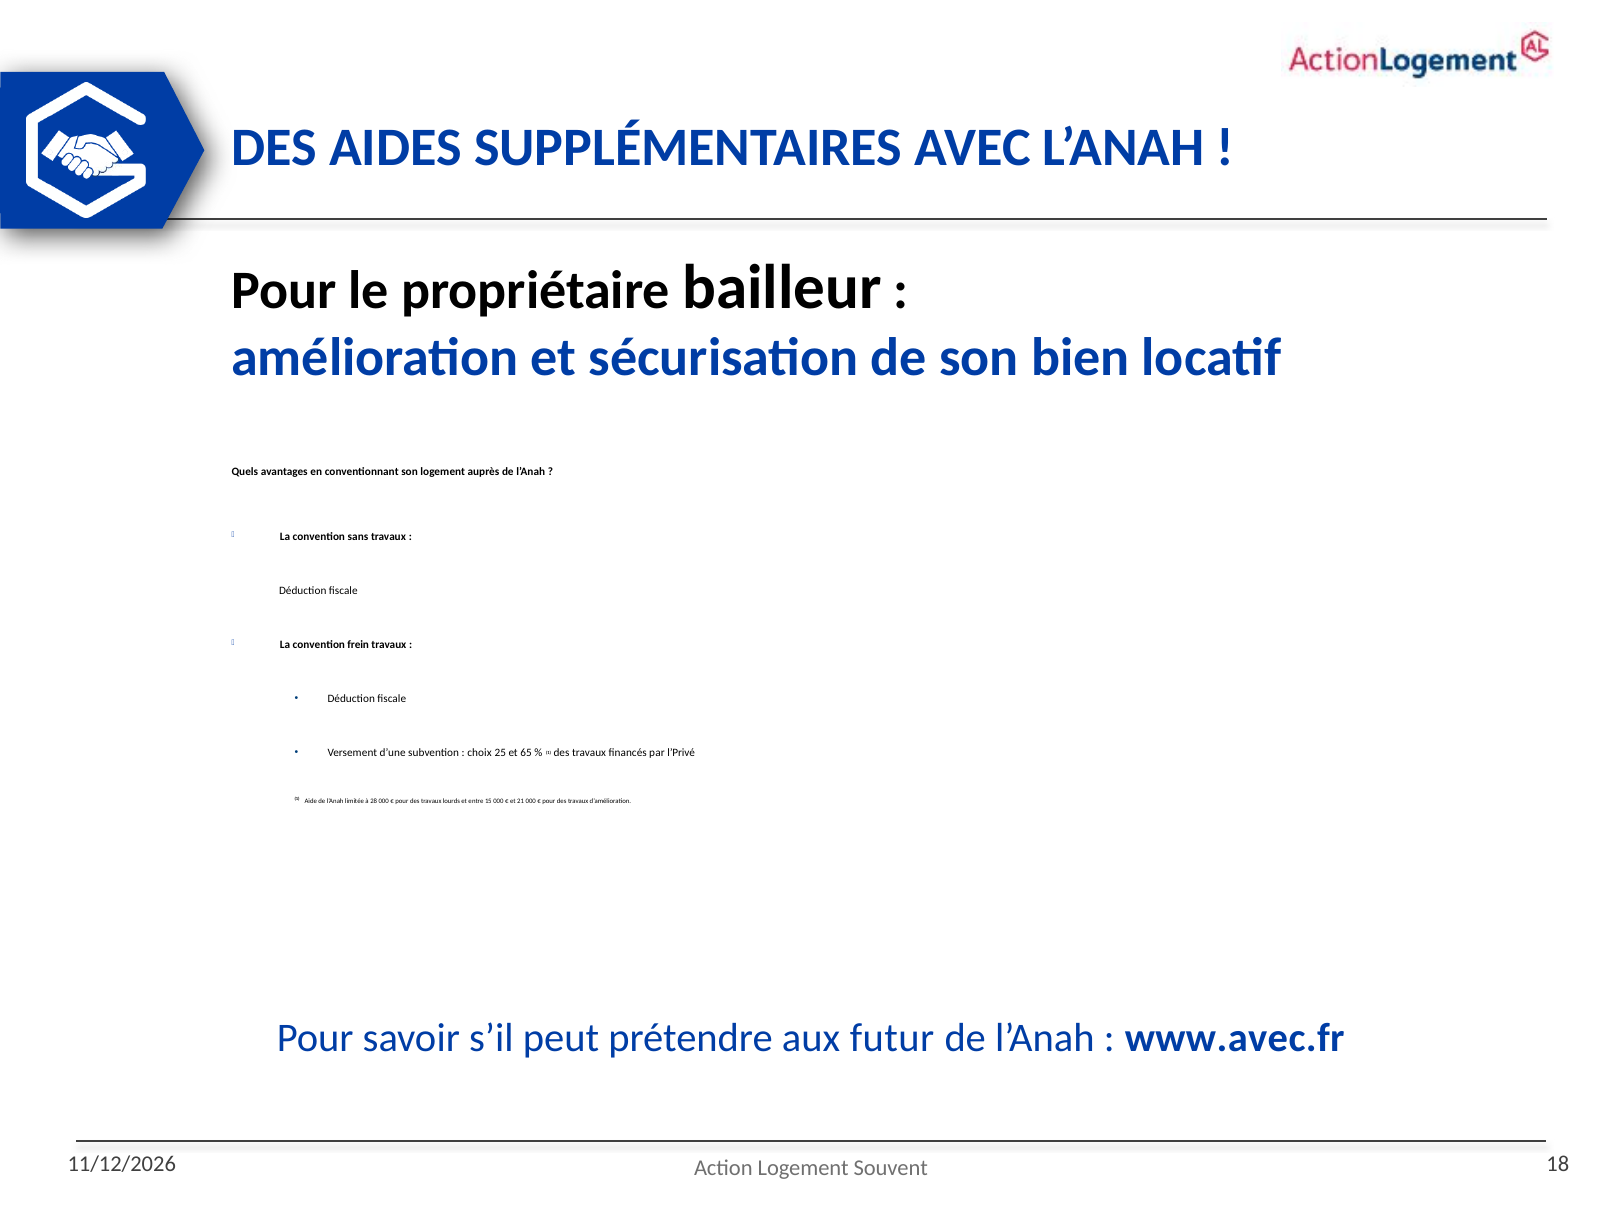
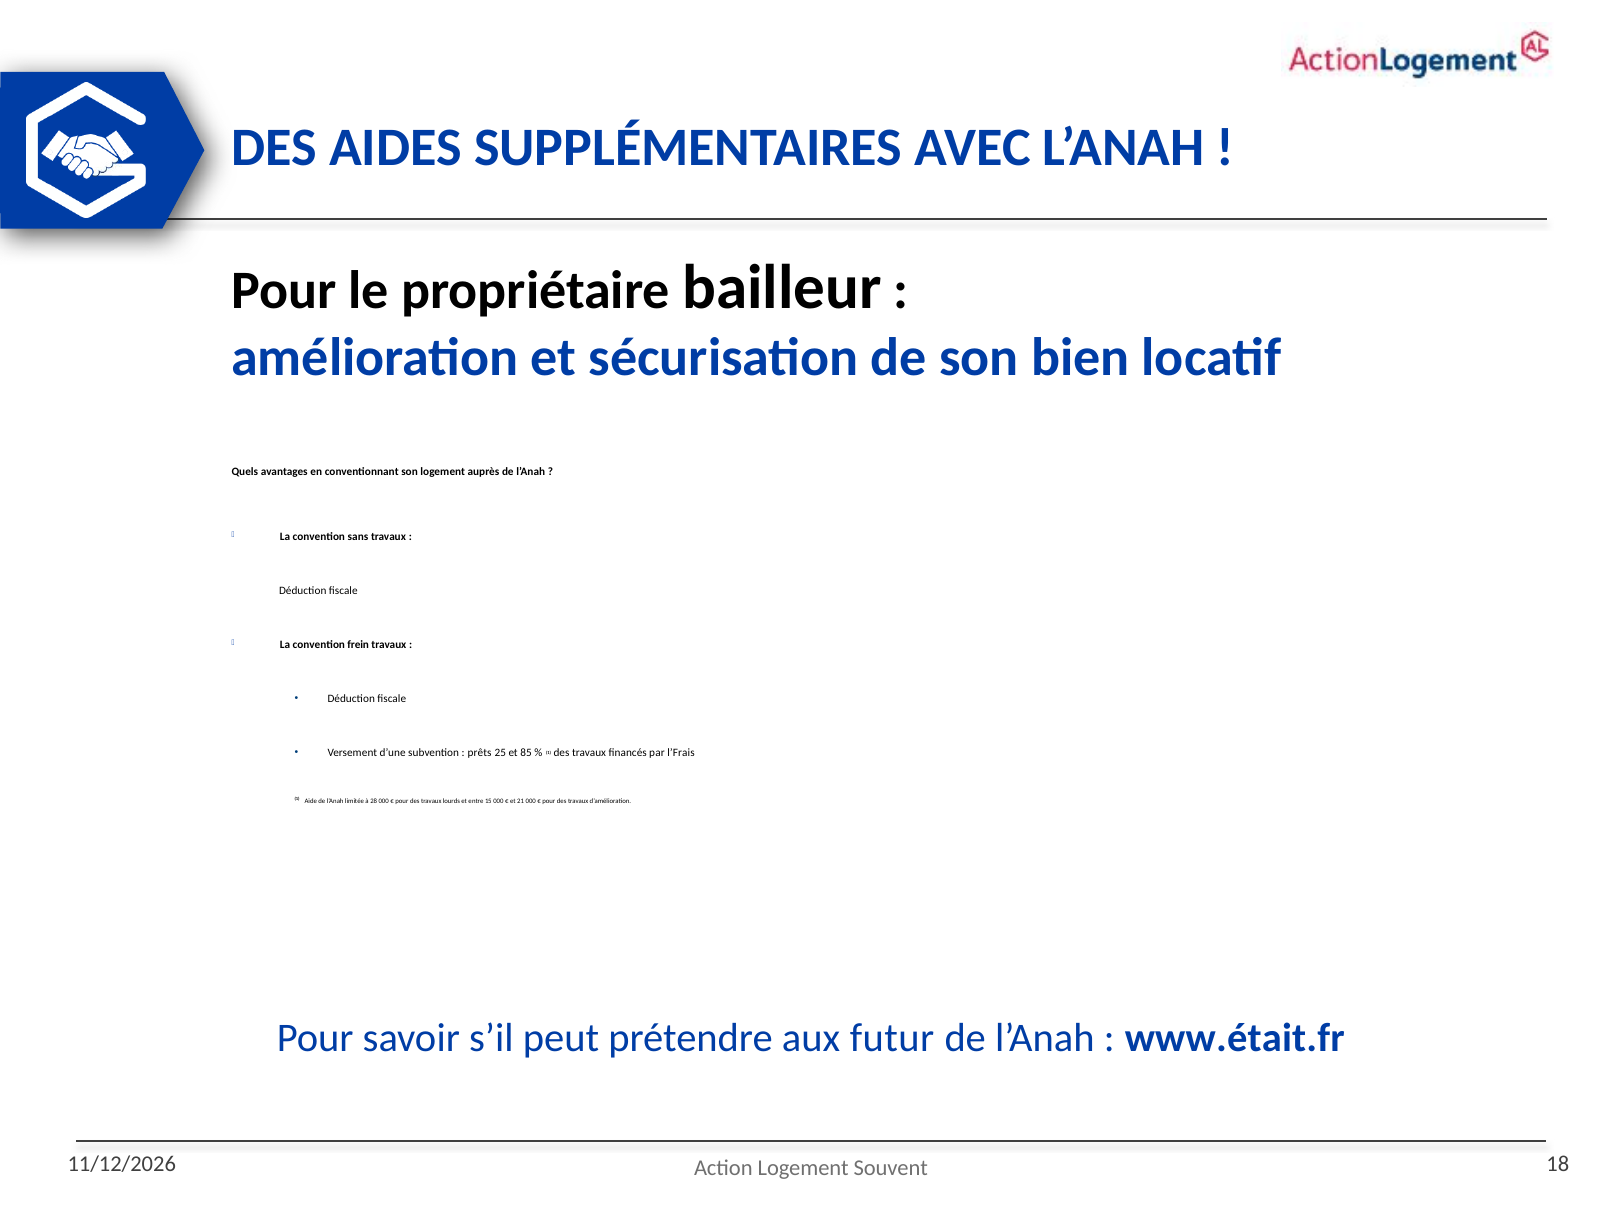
choix: choix -> prêts (480, 752)
65: 65 -> 85 (526, 752)
l’Privé: l’Privé -> l’Frais (681, 752)
www.avec.fr: www.avec.fr -> www.était.fr (1235, 1038)
